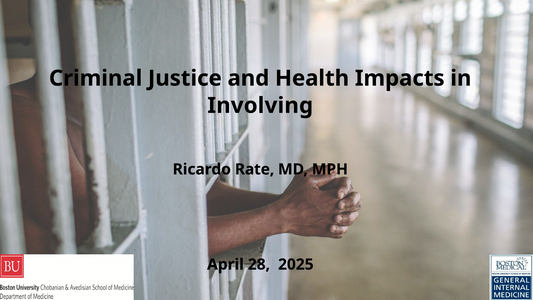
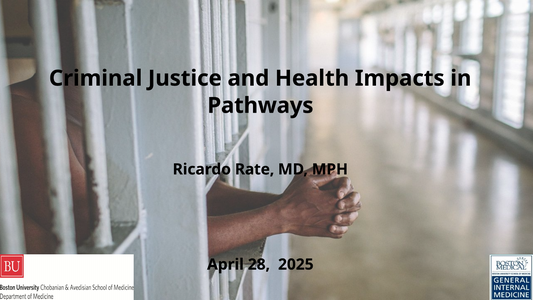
Involving: Involving -> Pathways (260, 105)
